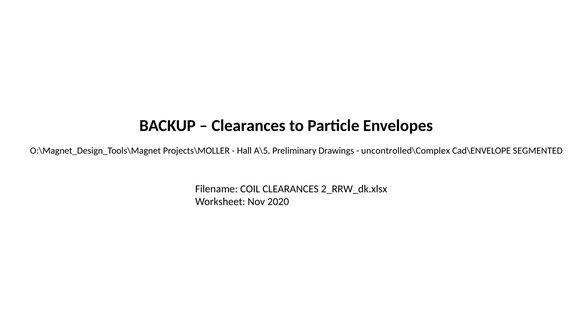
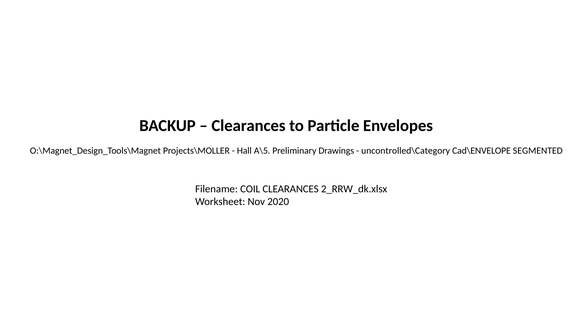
uncontrolled\Complex: uncontrolled\Complex -> uncontrolled\Category (406, 151)
